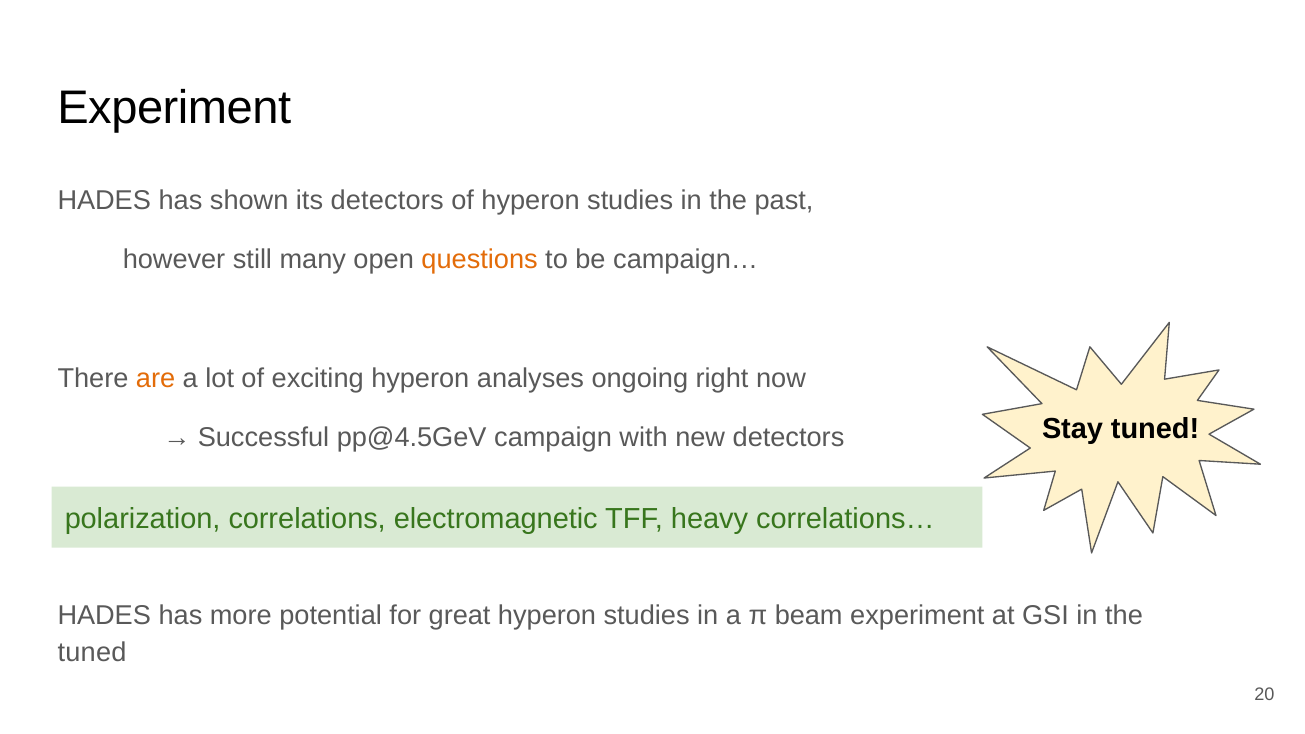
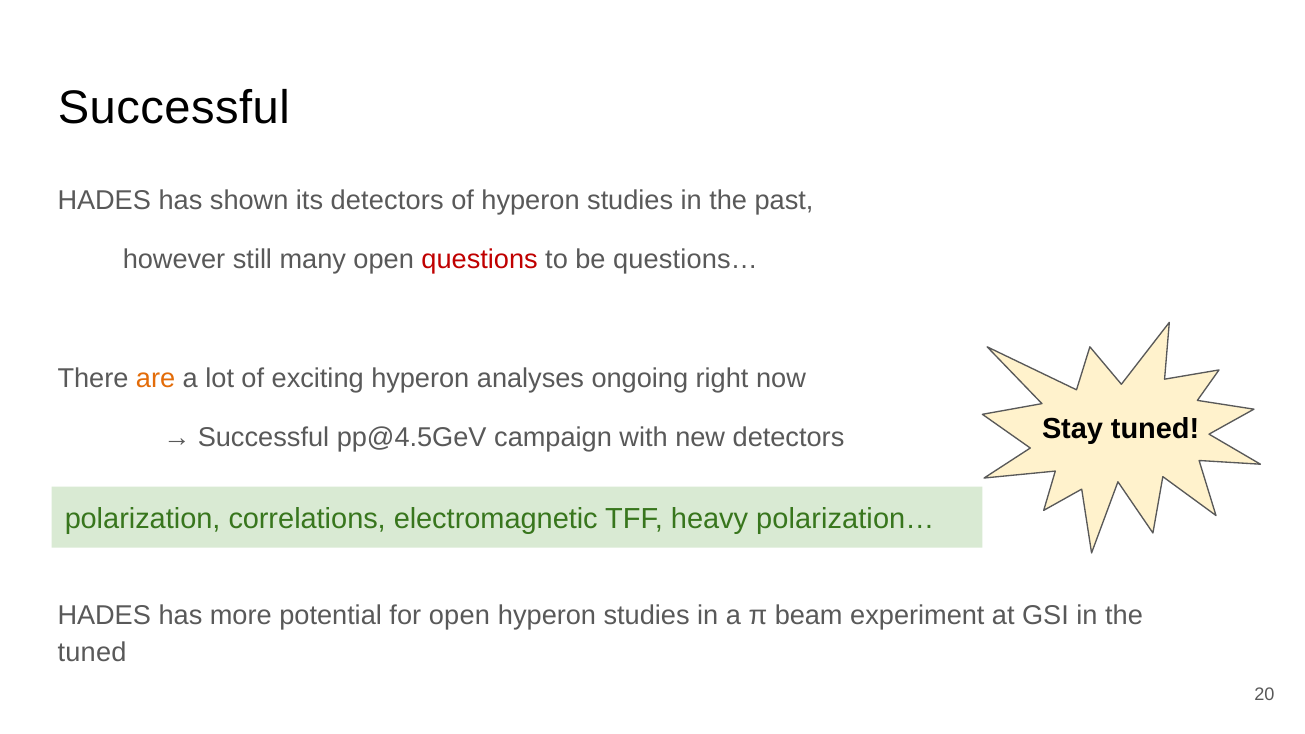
Experiment: Experiment -> Successful (174, 108)
questions colour: orange -> red (480, 260)
campaign…: campaign… -> questions… (686, 260)
correlations…: correlations… -> polarization… (845, 519)
for great: great -> open (459, 615)
